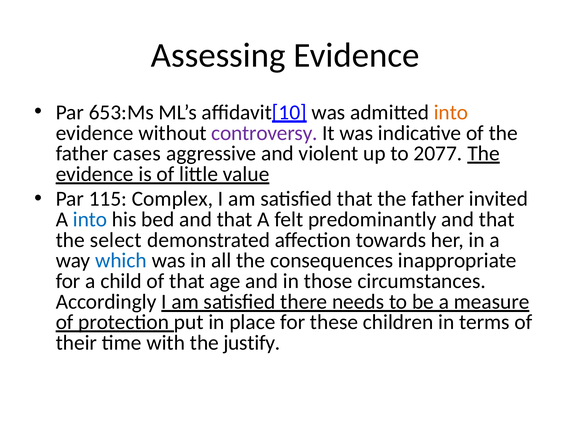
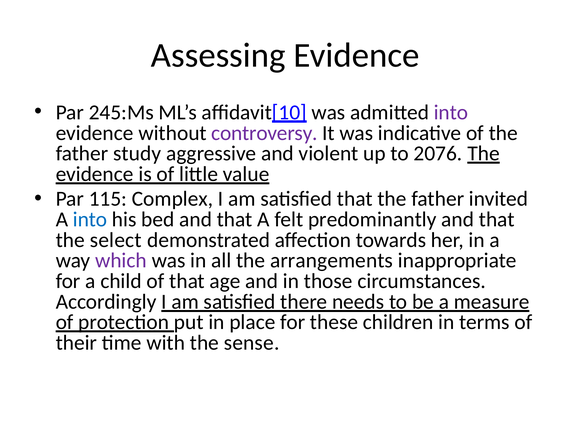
653:Ms: 653:Ms -> 245:Ms (121, 112)
into colour: orange -> purple (451, 112)
cases: cases -> study (137, 154)
2077: 2077 -> 2076 (438, 154)
which colour: blue -> purple (121, 261)
consequences: consequences -> arrangements (332, 261)
justify: justify -> sense (252, 343)
